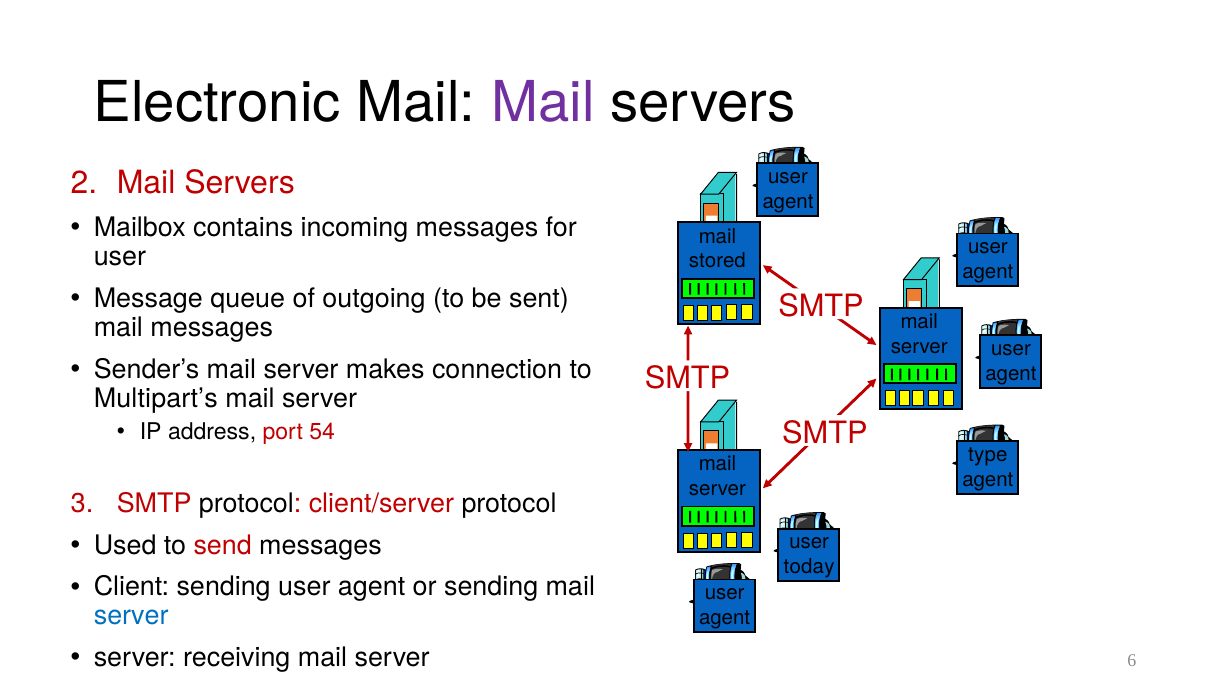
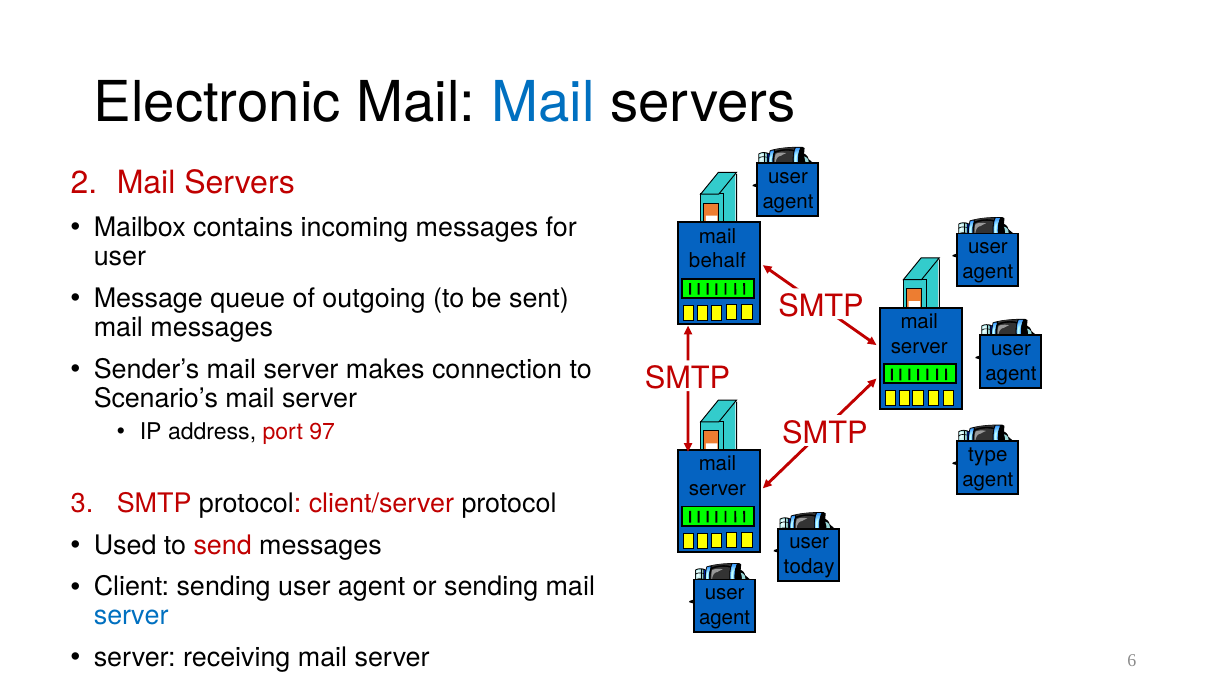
Mail colour: purple -> blue (543, 103)
stored: stored -> behalf (717, 261)
Multipart’s: Multipart’s -> Scenario’s (156, 399)
54: 54 -> 97 (322, 432)
